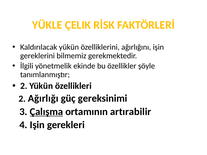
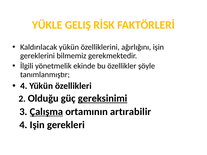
ÇELIK: ÇELIK -> GELIŞ (78, 25)
2: 2 -> 4 (24, 86)
Ağırlığı: Ağırlığı -> Olduğu (43, 99)
gereksinimi underline: none -> present (103, 99)
